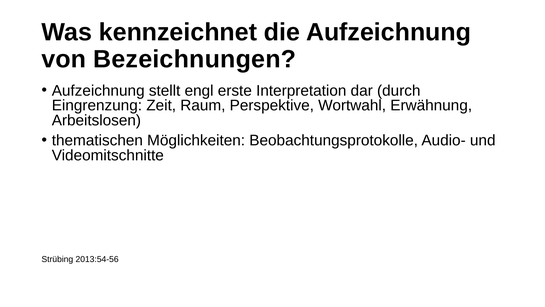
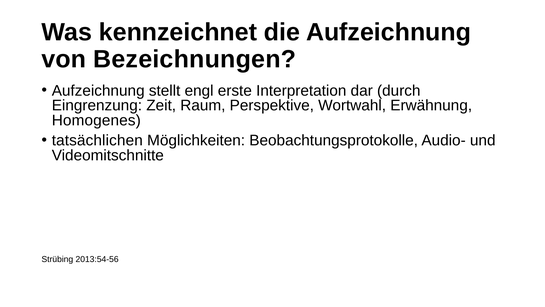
Arbeitslosen: Arbeitslosen -> Homogenes (96, 120)
thematischen: thematischen -> tatsächlichen (97, 140)
